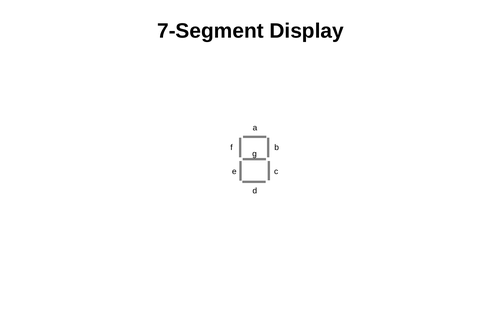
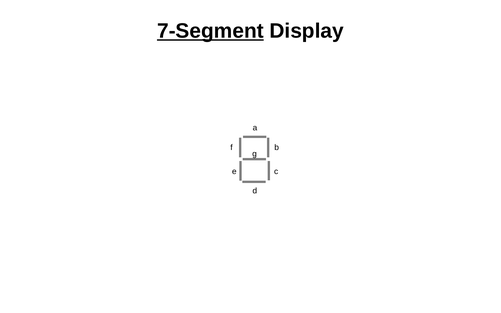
7-Segment underline: none -> present (210, 31)
